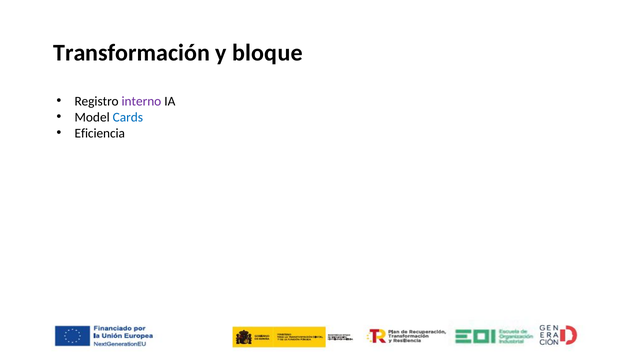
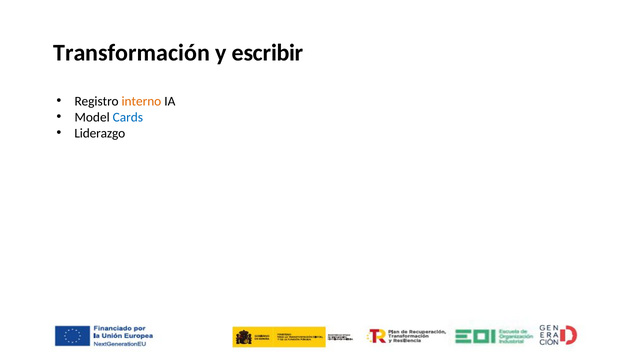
bloque: bloque -> escribir (268, 53)
interno colour: purple -> orange (141, 101)
Eficiencia: Eficiencia -> Liderazgo (100, 133)
